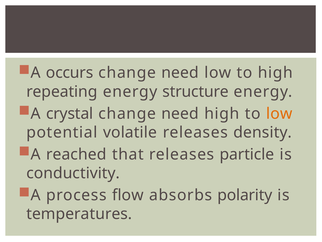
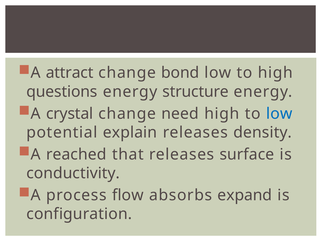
occurs: occurs -> attract (70, 73)
need: need -> bond (180, 73)
repeating: repeating -> questions (62, 91)
low colour: orange -> blue (279, 113)
volatile: volatile -> explain (130, 132)
particle: particle -> surface (247, 154)
polarity: polarity -> expand (245, 195)
temperatures: temperatures -> configuration (79, 214)
